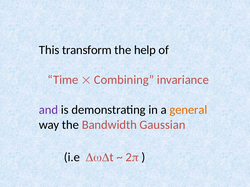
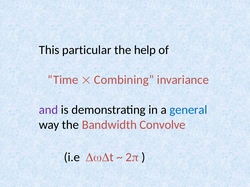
transform: transform -> particular (87, 50)
general colour: orange -> blue (188, 110)
Gaussian: Gaussian -> Convolve (163, 125)
